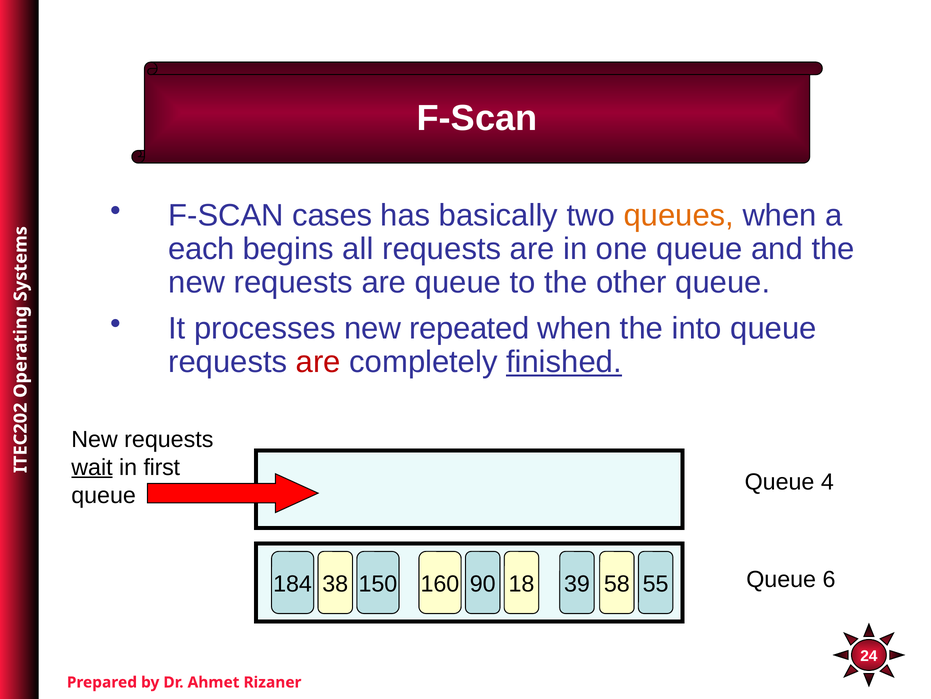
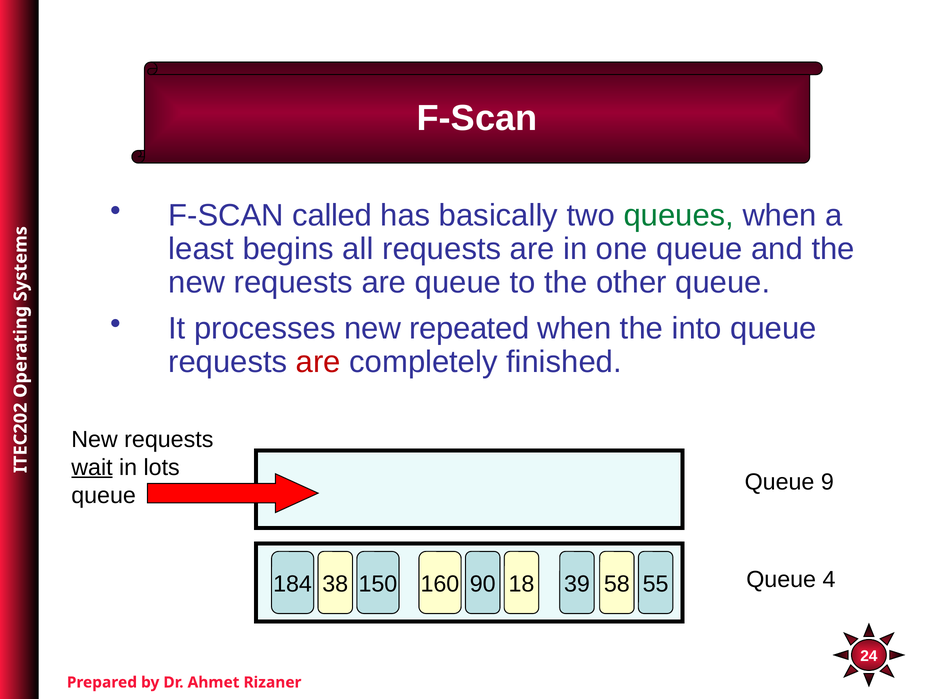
cases: cases -> called (332, 215)
queues colour: orange -> green (679, 215)
each: each -> least (201, 249)
finished underline: present -> none (564, 362)
first: first -> lots (162, 467)
4: 4 -> 9 (827, 482)
6: 6 -> 4 (829, 579)
